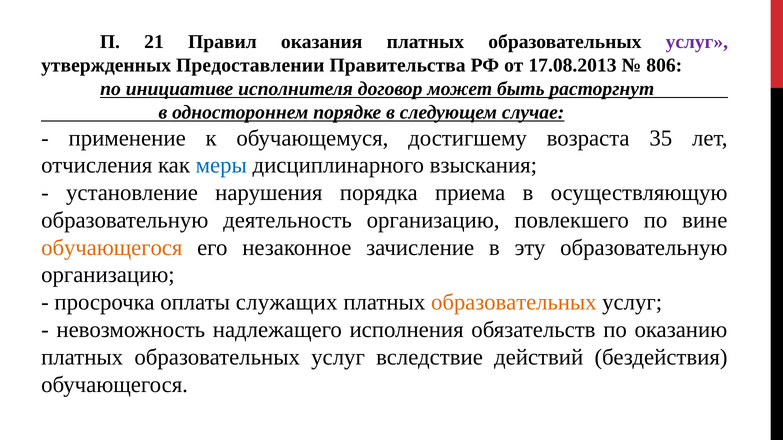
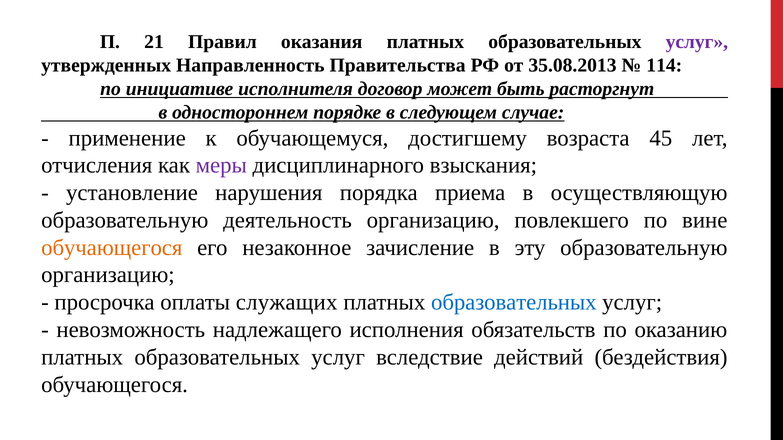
Предоставлении: Предоставлении -> Направленность (250, 65)
17.08.2013: 17.08.2013 -> 35.08.2013 (572, 65)
806: 806 -> 114 (664, 65)
35: 35 -> 45 (661, 138)
меры colour: blue -> purple (221, 166)
образовательных colour: orange -> blue (514, 303)
